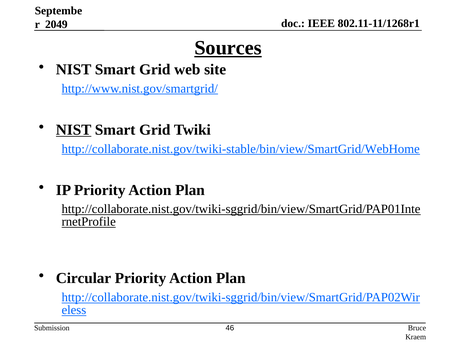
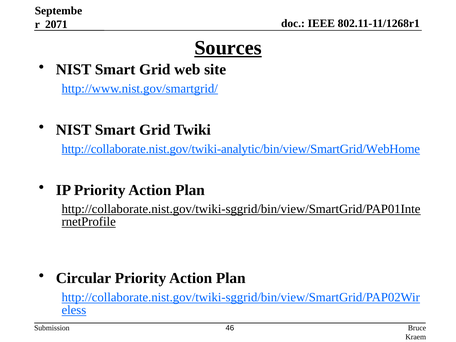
2049: 2049 -> 2071 (56, 24)
NIST underline: present -> none (74, 130)
http://collaborate.nist.gov/twiki-stable/bin/view/SmartGrid/WebHome: http://collaborate.nist.gov/twiki-stable/bin/view/SmartGrid/WebHome -> http://collaborate.nist.gov/twiki-analytic/bin/view/SmartGrid/WebHome (241, 149)
